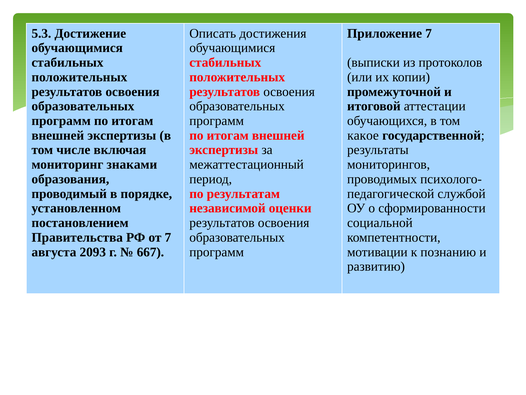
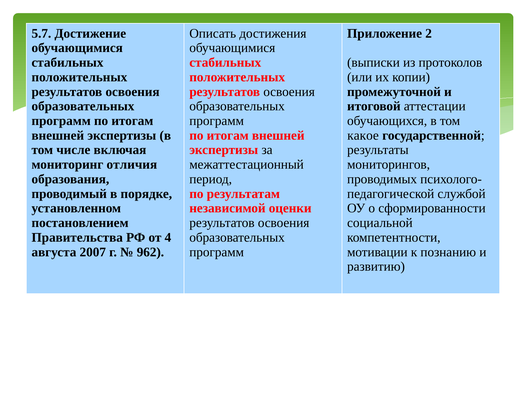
5.3: 5.3 -> 5.7 (41, 33)
Приложение 7: 7 -> 2 (429, 33)
знаками: знаками -> отличия (132, 164)
от 7: 7 -> 4 (168, 237)
2093: 2093 -> 2007 (93, 252)
667: 667 -> 962 (150, 252)
